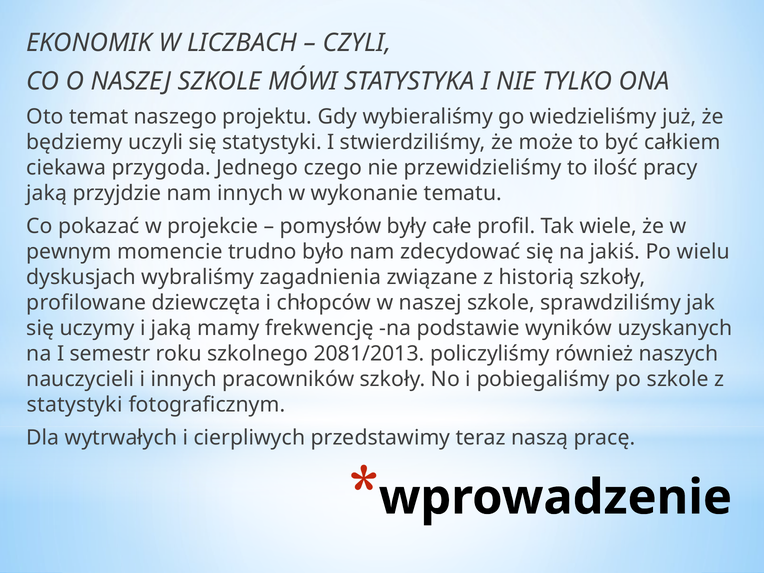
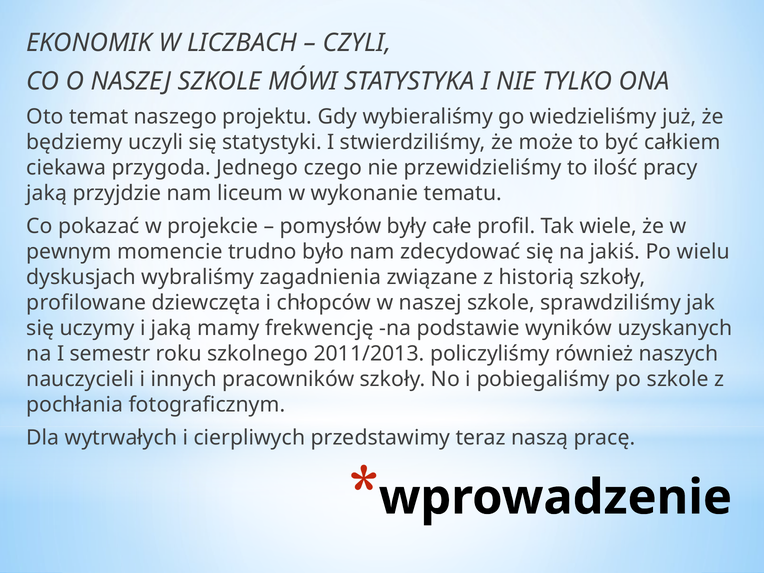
nam innych: innych -> liceum (250, 193)
2081/2013: 2081/2013 -> 2011/2013 (369, 354)
statystyki: statystyki -> pochłania (75, 405)
